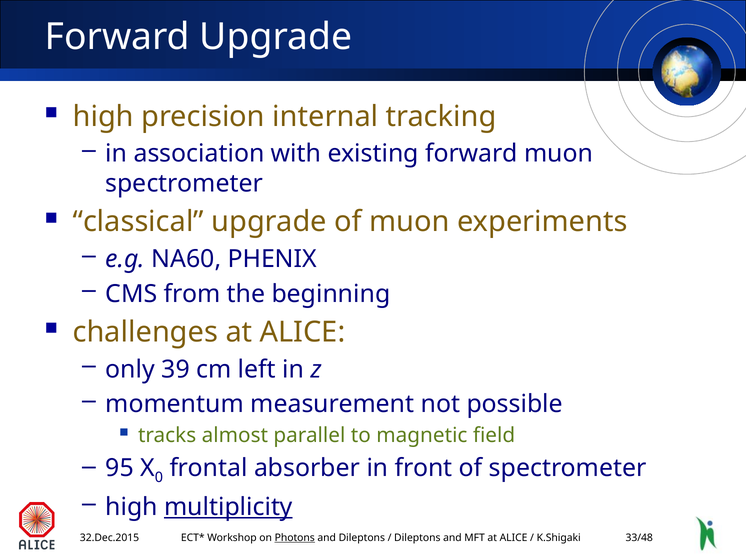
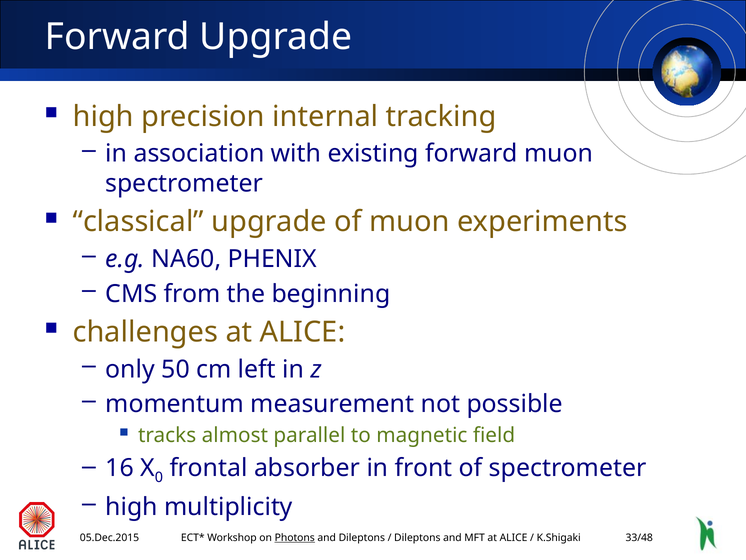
39: 39 -> 50 (176, 369)
95: 95 -> 16 (120, 468)
multiplicity underline: present -> none (228, 507)
32.Dec.2015: 32.Dec.2015 -> 05.Dec.2015 (109, 537)
